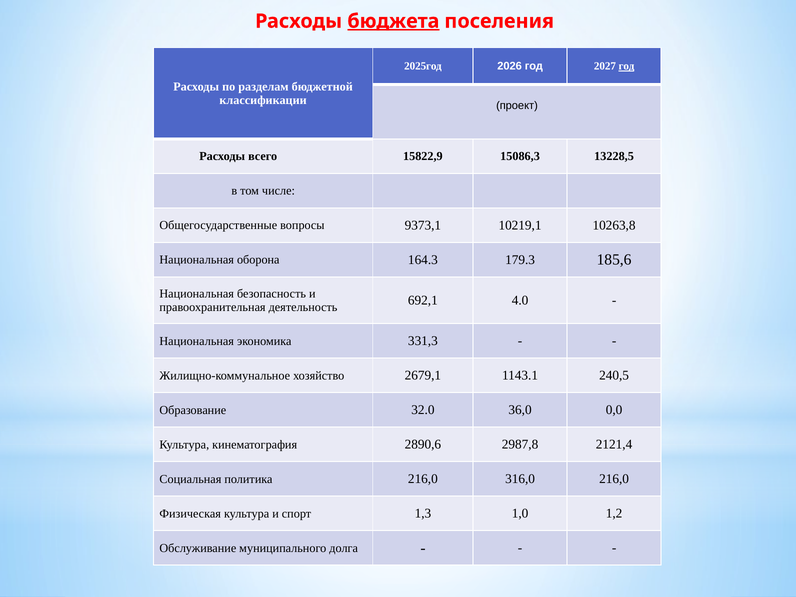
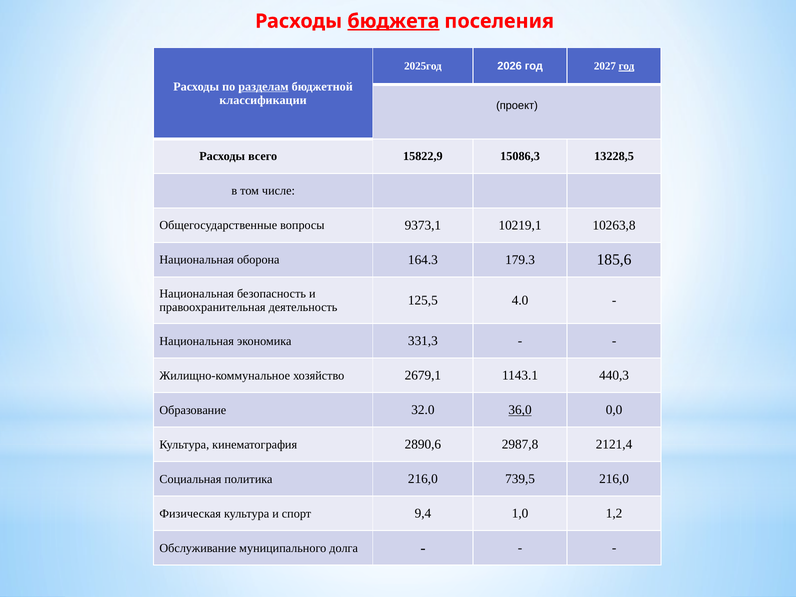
разделам underline: none -> present (263, 87)
692,1: 692,1 -> 125,5 (423, 300)
240,5: 240,5 -> 440,3 (614, 375)
36,0 underline: none -> present (520, 410)
316,0: 316,0 -> 739,5 (520, 479)
1,3: 1,3 -> 9,4 (423, 513)
